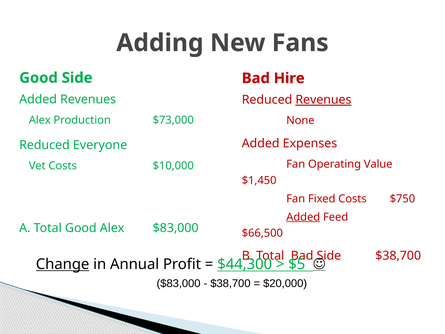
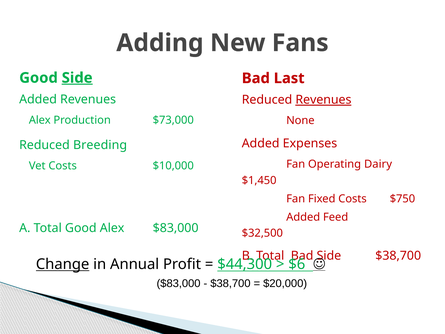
Side underline: none -> present (77, 78)
Hire: Hire -> Last (289, 78)
Everyone: Everyone -> Breeding (100, 145)
Value: Value -> Dairy (378, 164)
Added underline: present -> none (303, 217)
$66,500: $66,500 -> $32,500 (262, 233)
$5: $5 -> $6 (297, 264)
